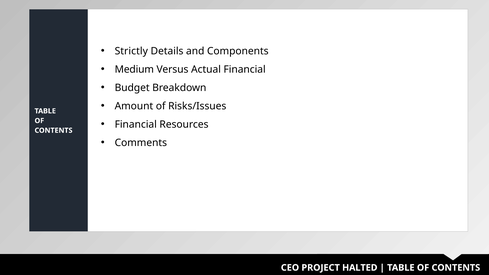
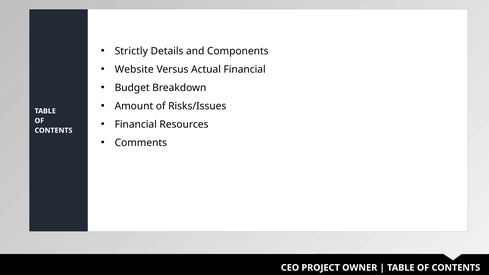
Medium: Medium -> Website (134, 69)
HALTED: HALTED -> OWNER (360, 268)
